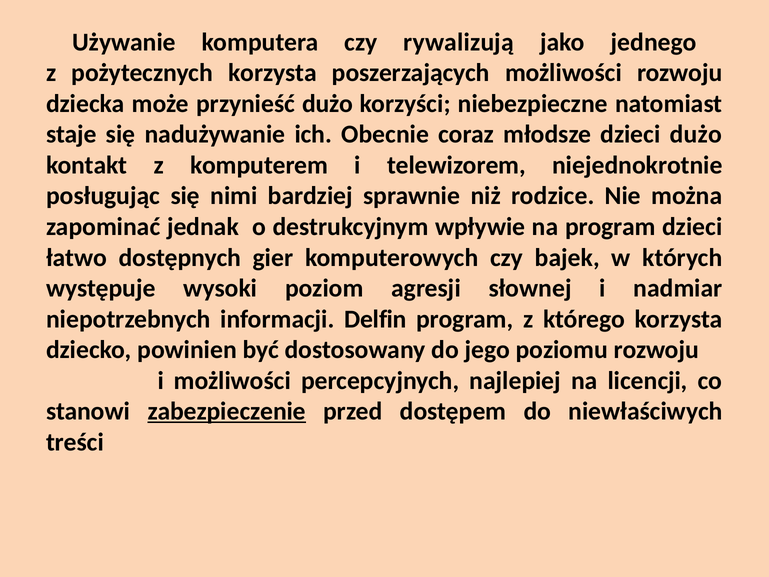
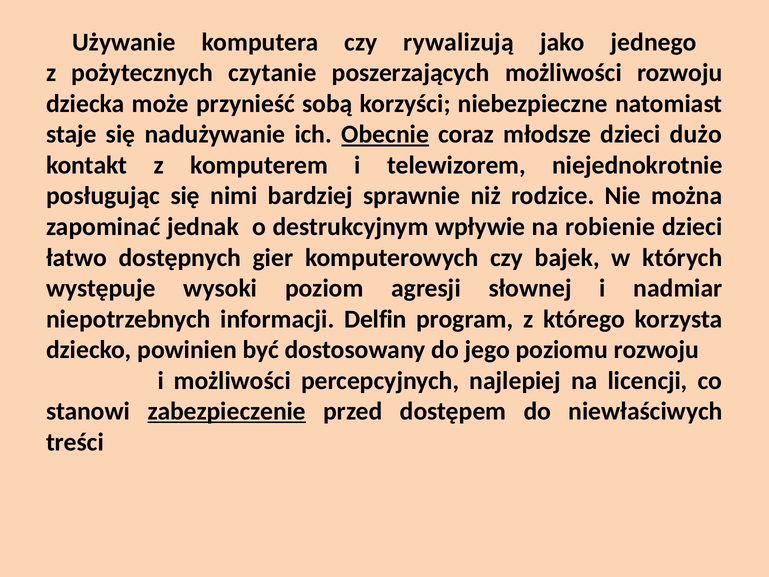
pożytecznych korzysta: korzysta -> czytanie (272, 73)
przynieść dużo: dużo -> sobą (327, 104)
Obecnie underline: none -> present (385, 134)
na program: program -> robienie (610, 227)
